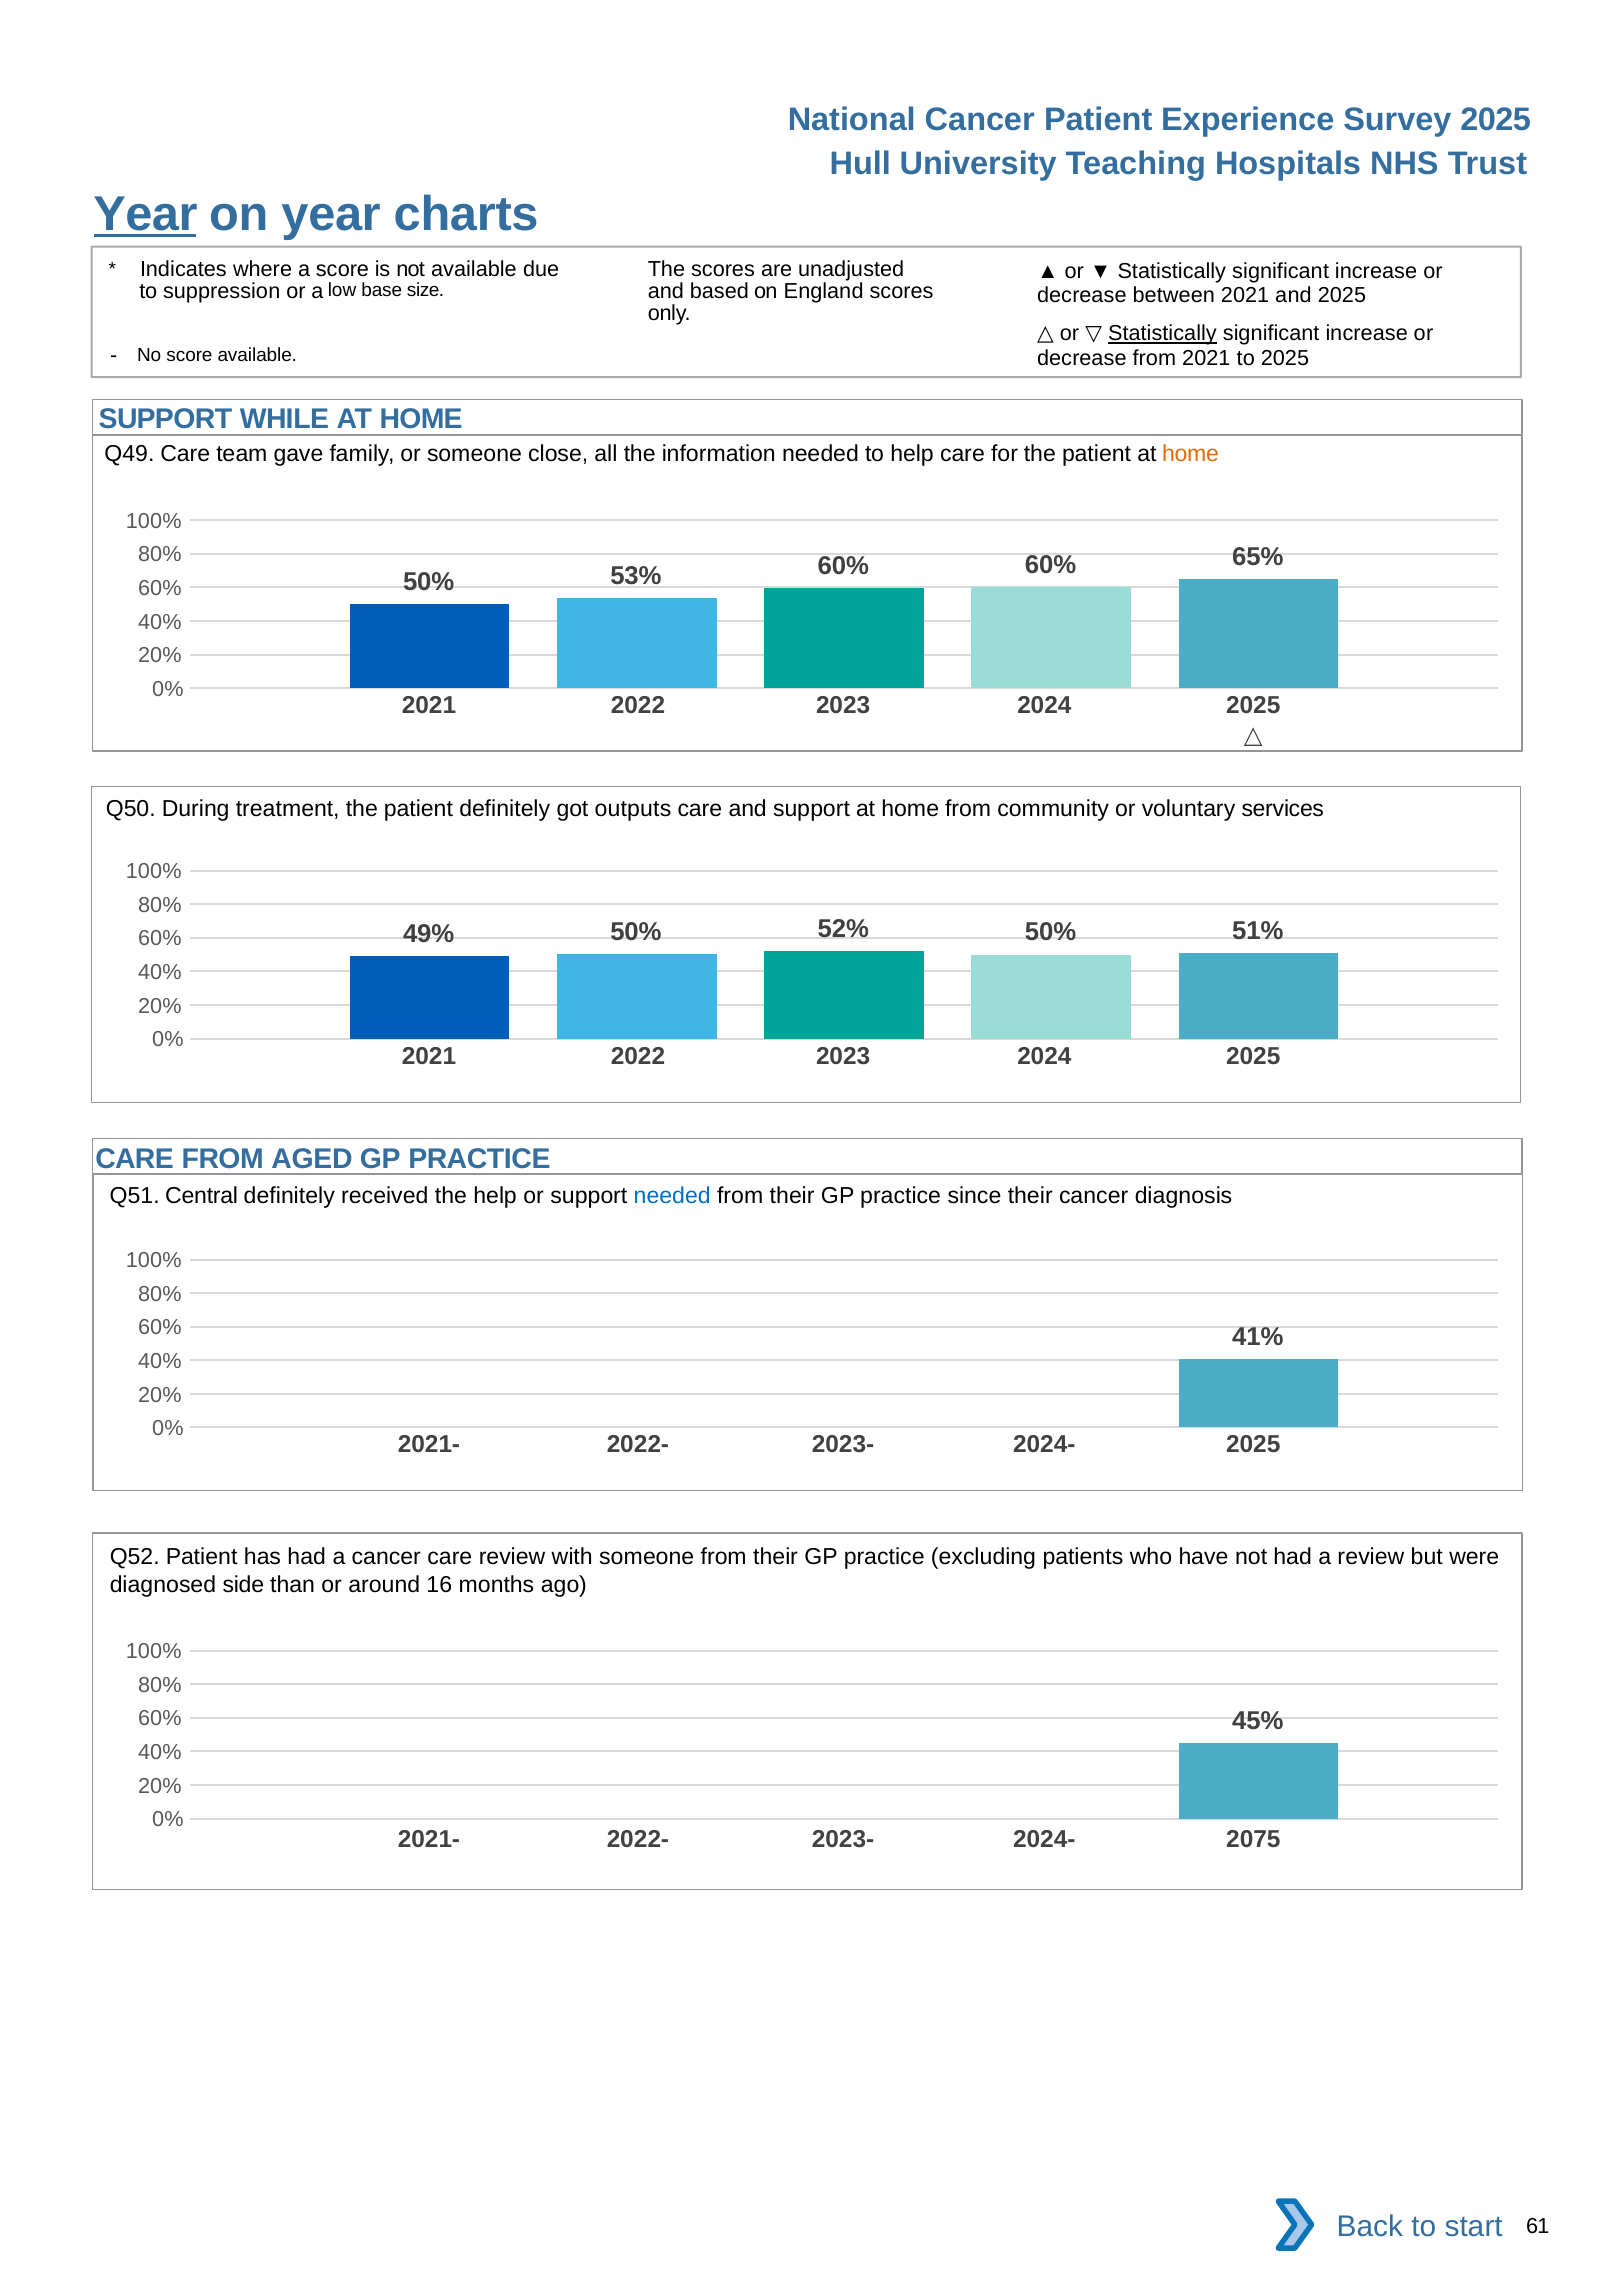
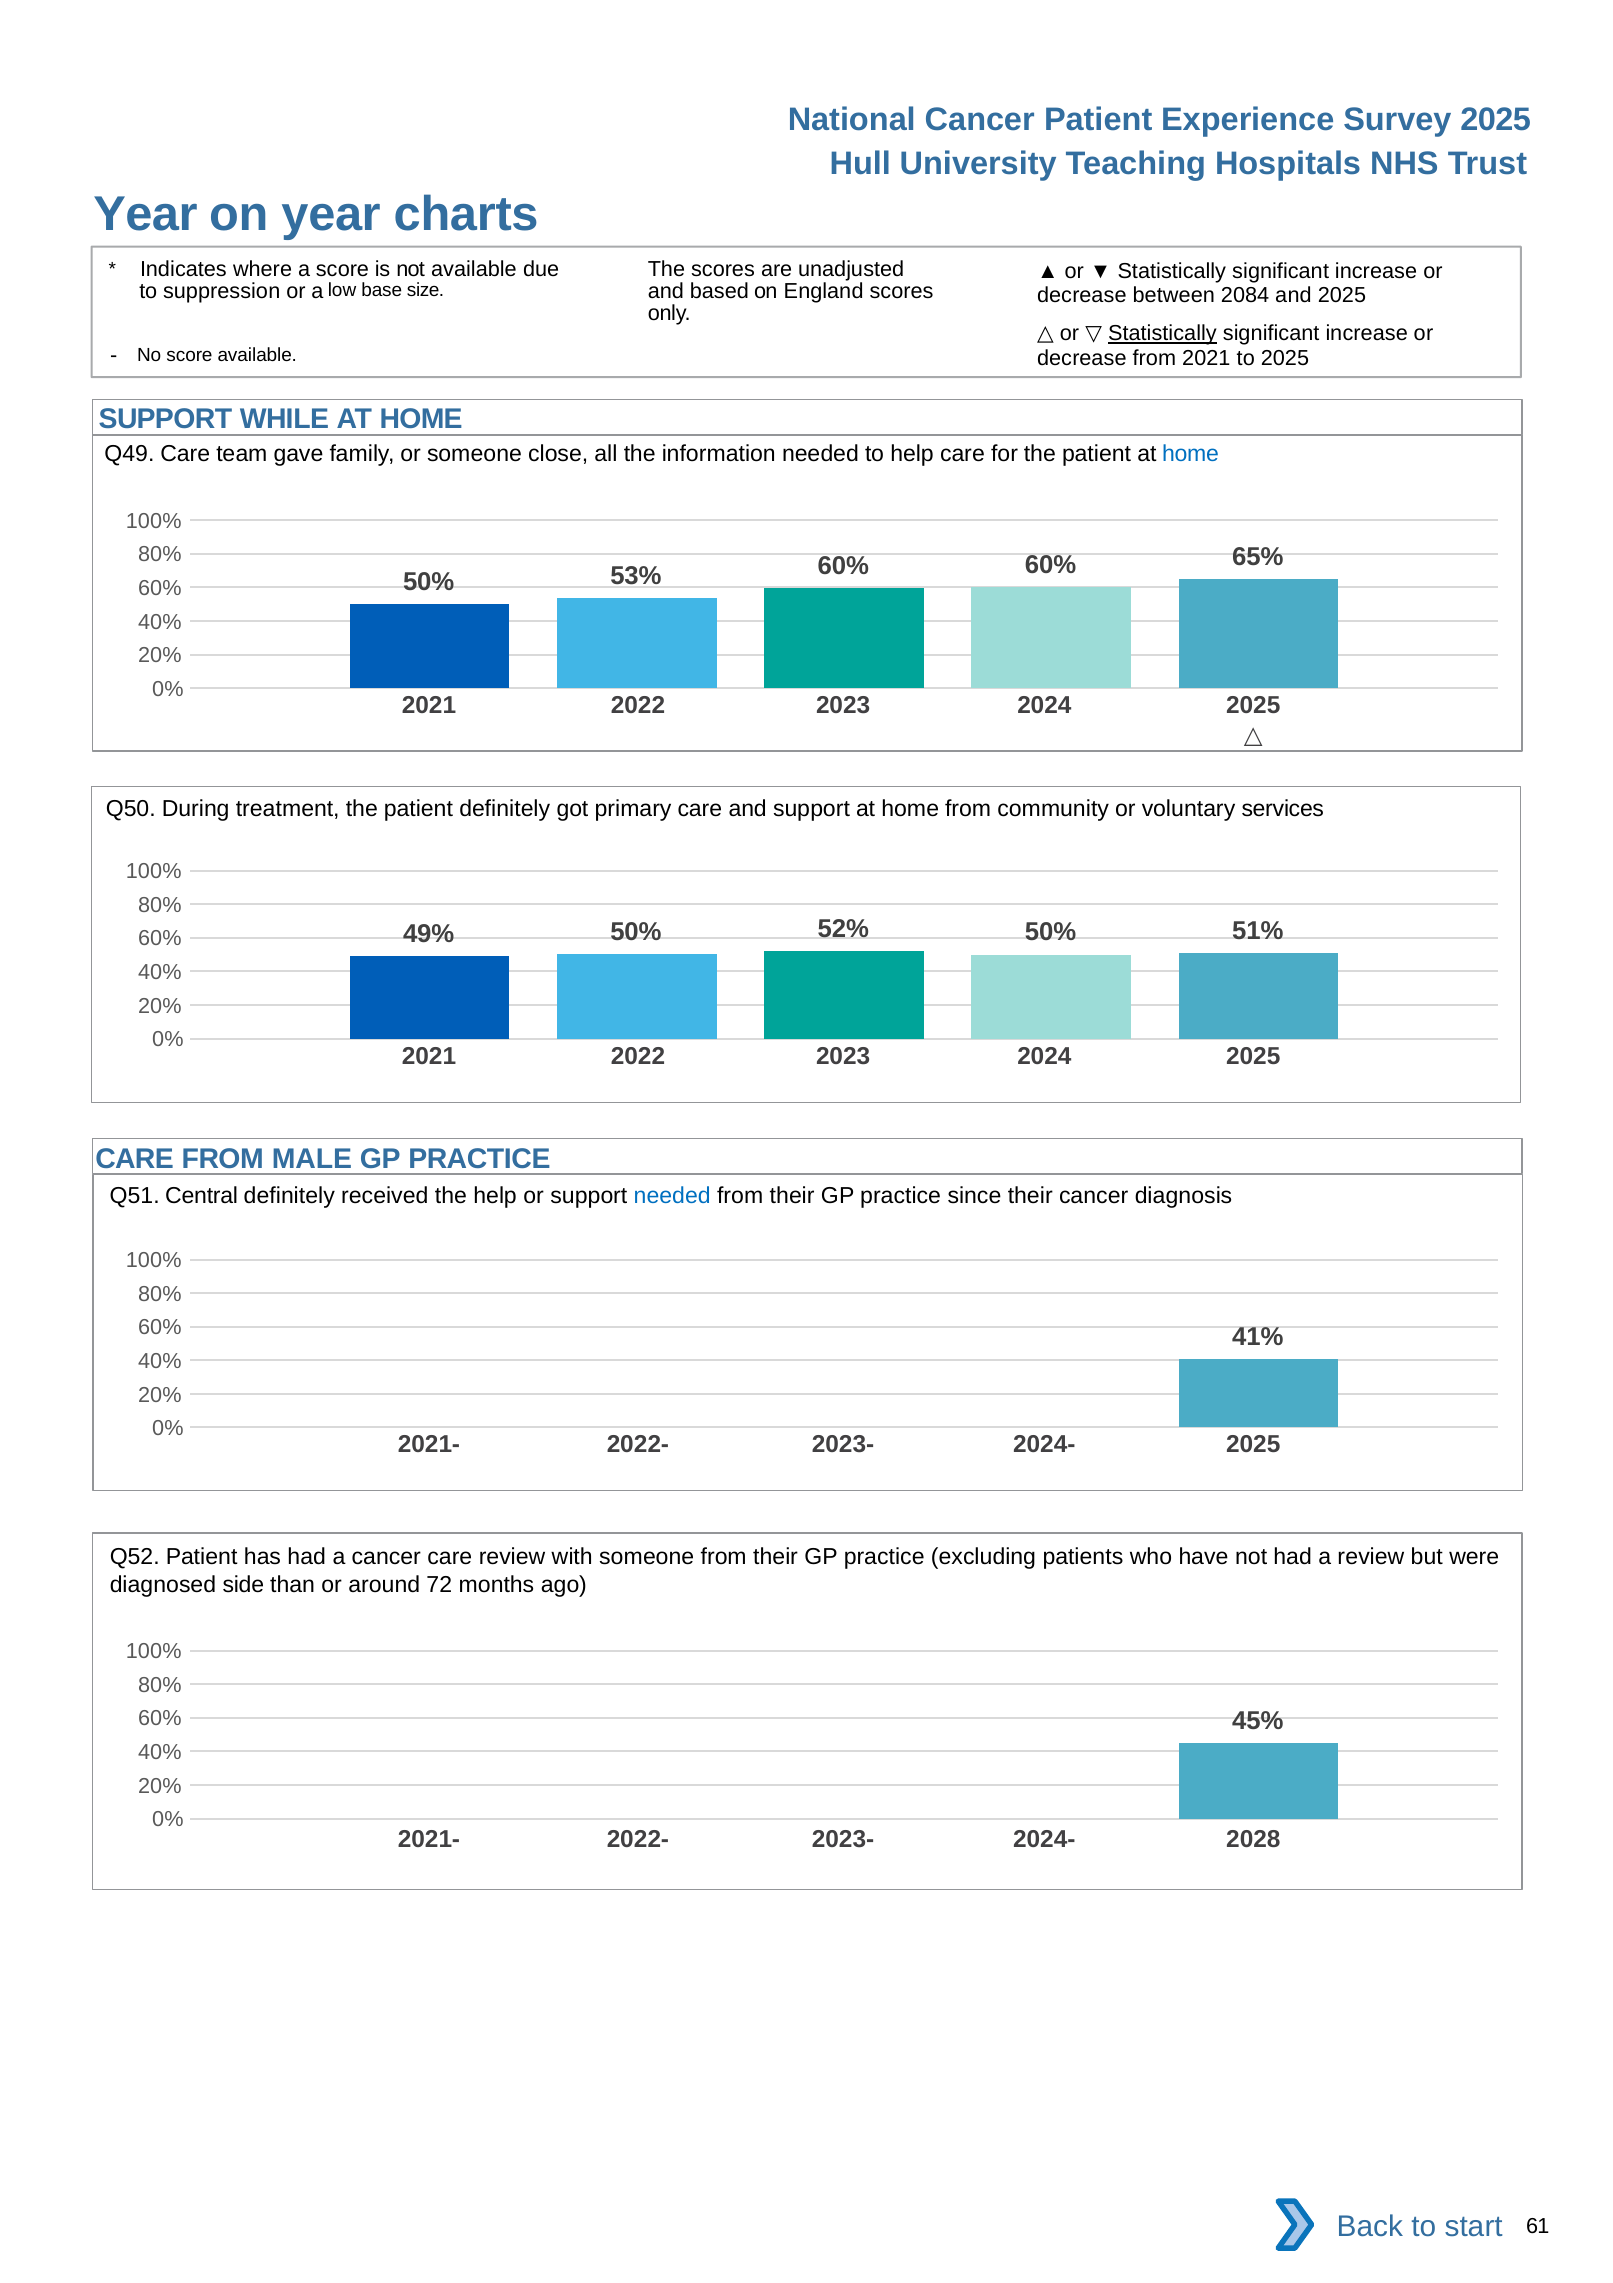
Year underline: present -> none (145, 214)
between 2021: 2021 -> 2084 (1245, 296)
home colour: orange -> blue (1190, 454)
outputs: outputs -> primary (633, 809)
AGED: AGED -> MALE (312, 1159)
16: 16 -> 72 (439, 1584)
2075: 2075 -> 2028 (1253, 1840)
